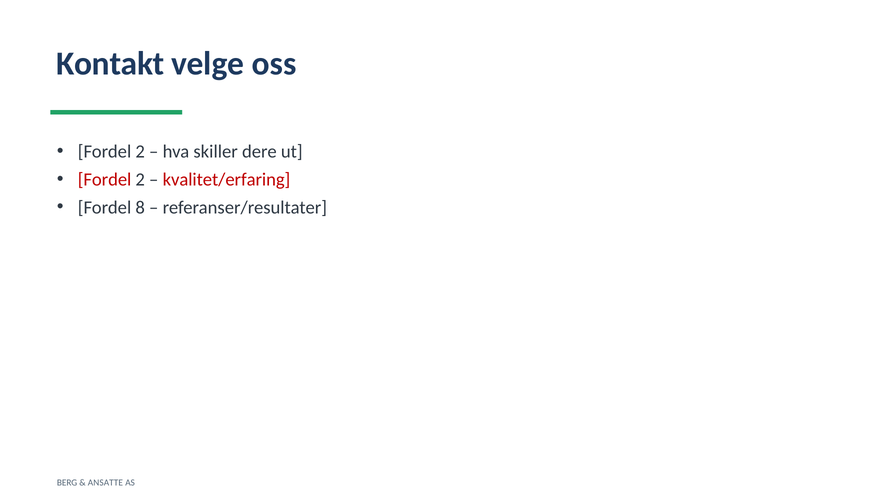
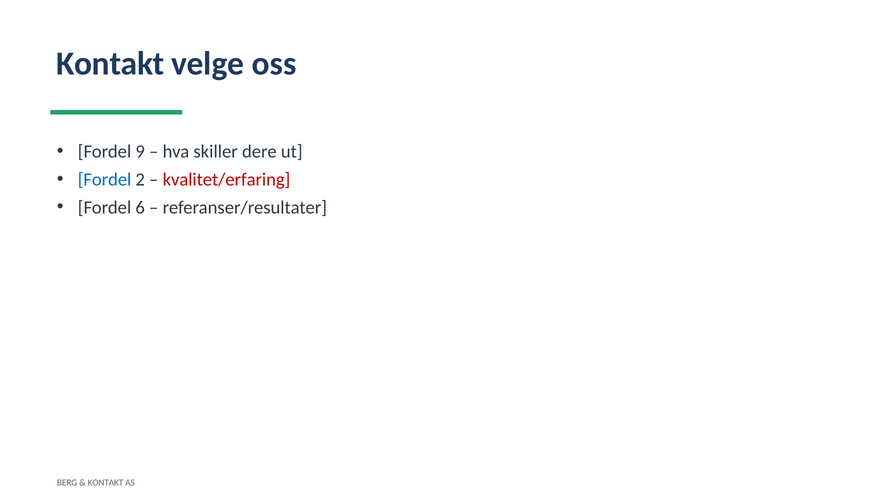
2: 2 -> 9 (140, 151)
Fordel colour: red -> blue (105, 179)
8: 8 -> 6 (140, 207)
ANSATTE: ANSATTE -> KONTAKT (106, 483)
